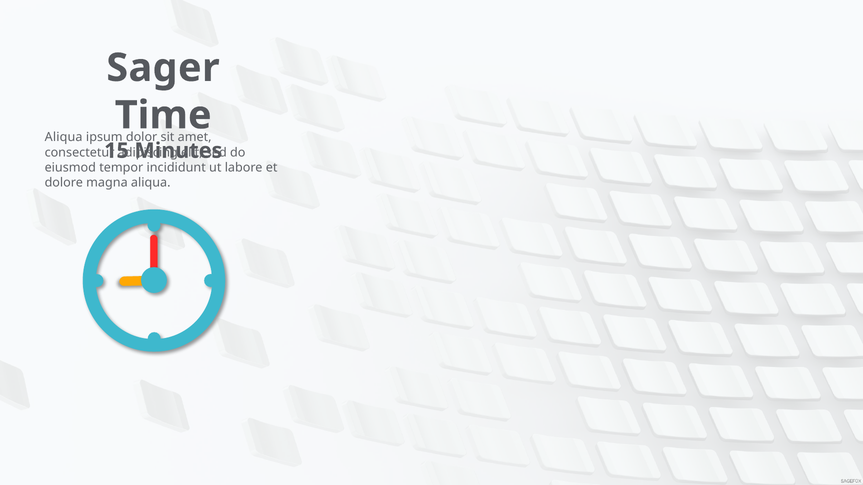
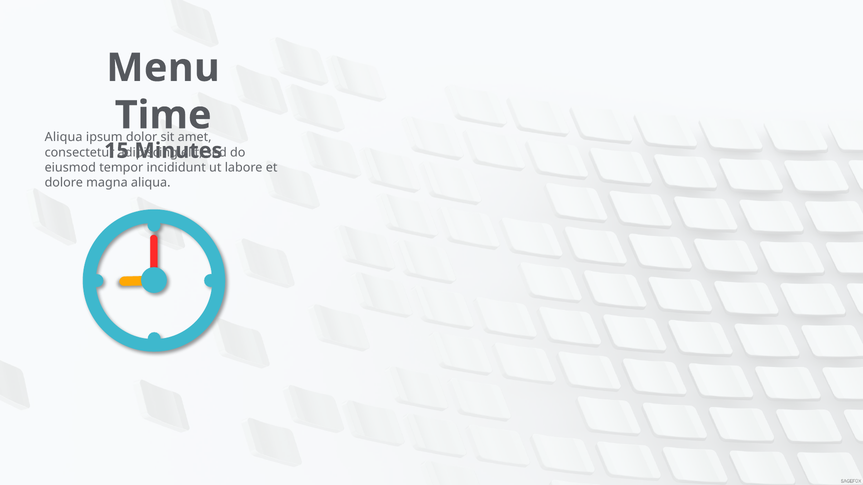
Sager: Sager -> Menu (163, 68)
